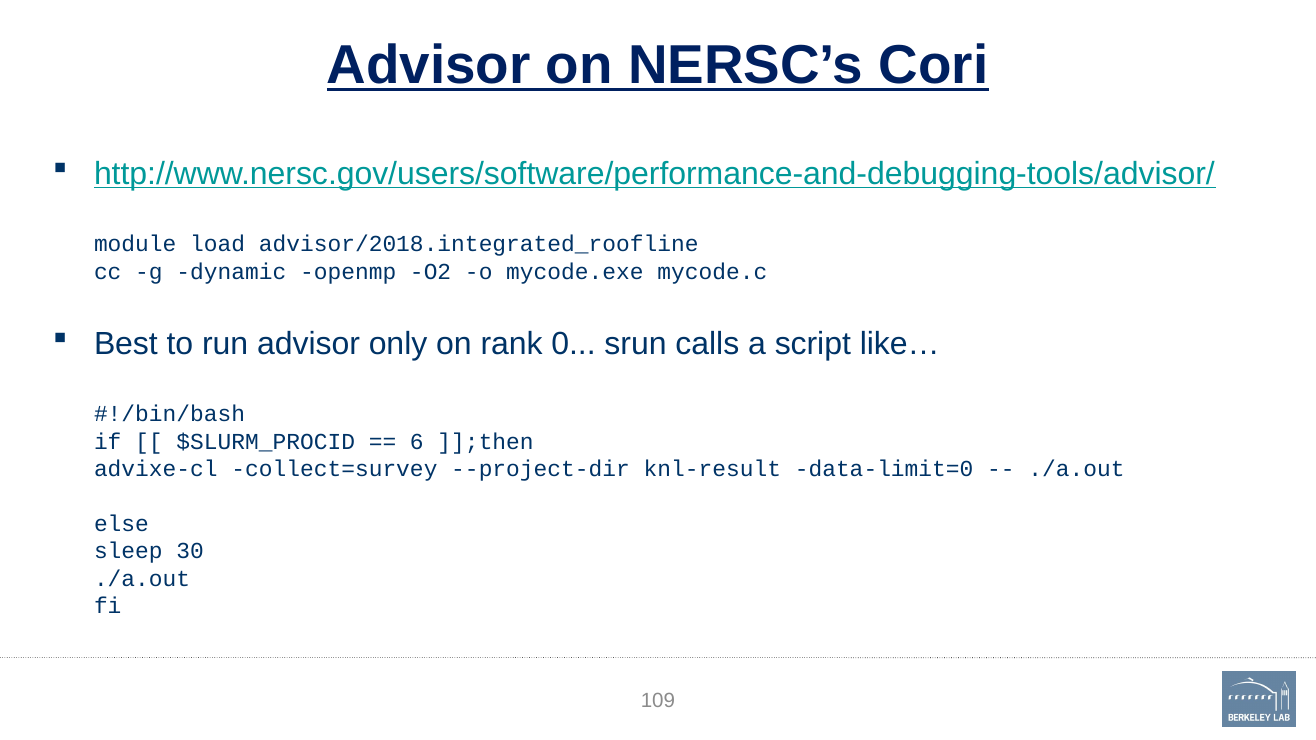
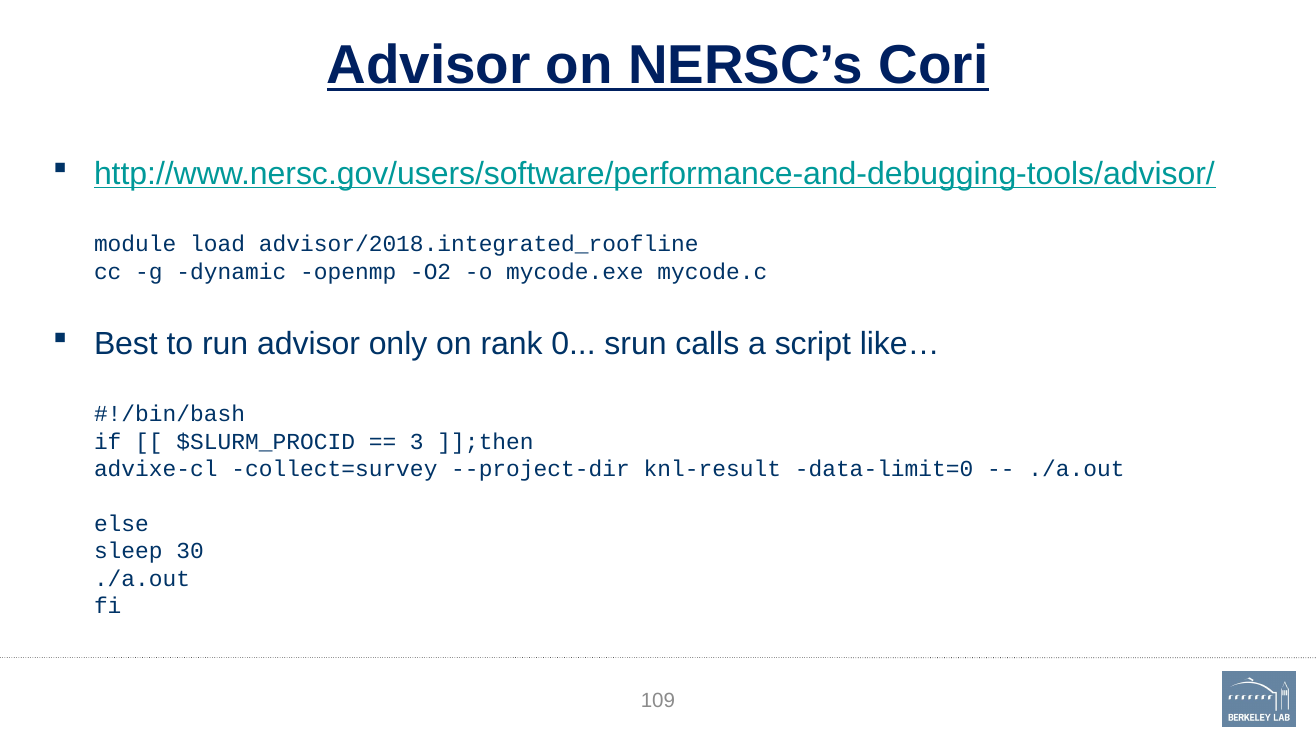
6: 6 -> 3 (417, 442)
